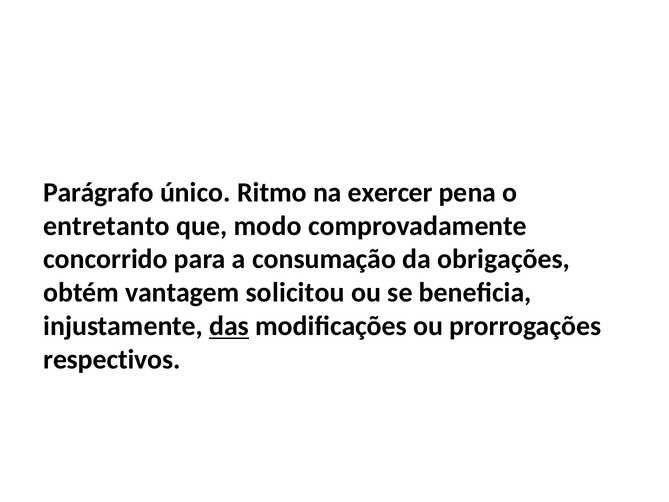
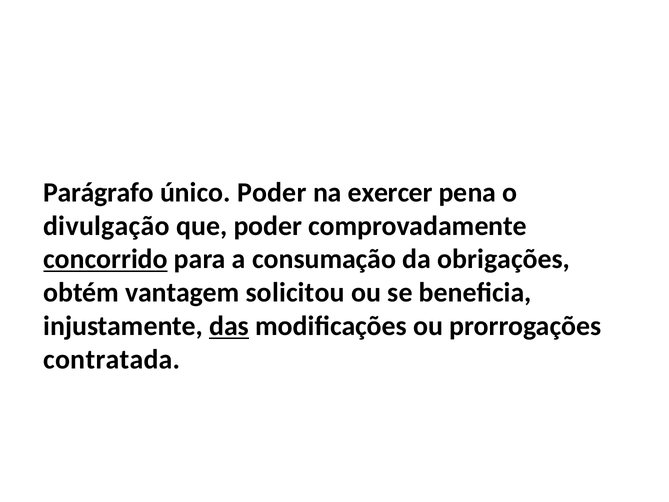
único Ritmo: Ritmo -> Poder (272, 192)
entretanto: entretanto -> divulgação (106, 226)
que modo: modo -> poder (268, 226)
concorrido underline: none -> present (106, 259)
respectivos: respectivos -> contratada (112, 360)
